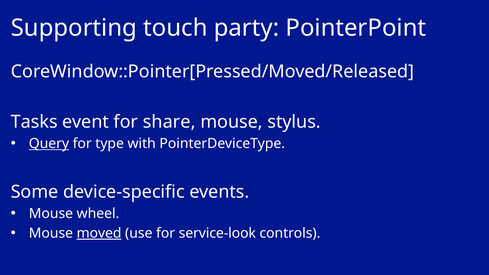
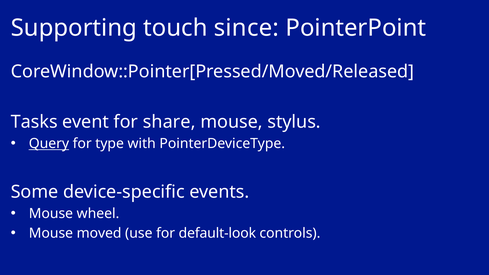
party: party -> since (246, 28)
moved underline: present -> none (99, 233)
service-look: service-look -> default-look (217, 233)
